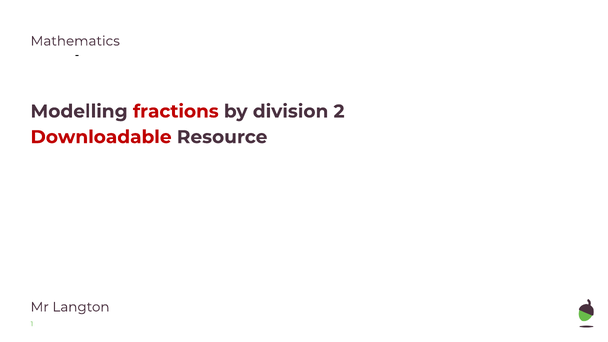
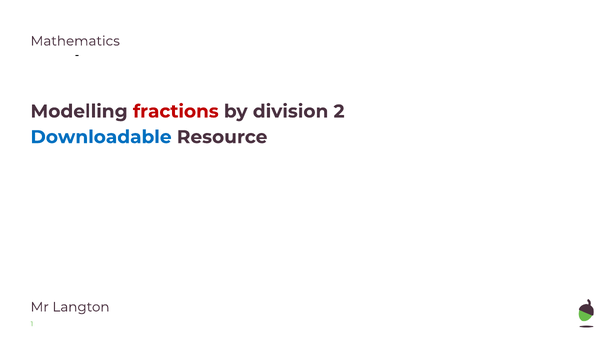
Downloadable colour: red -> blue (101, 137)
